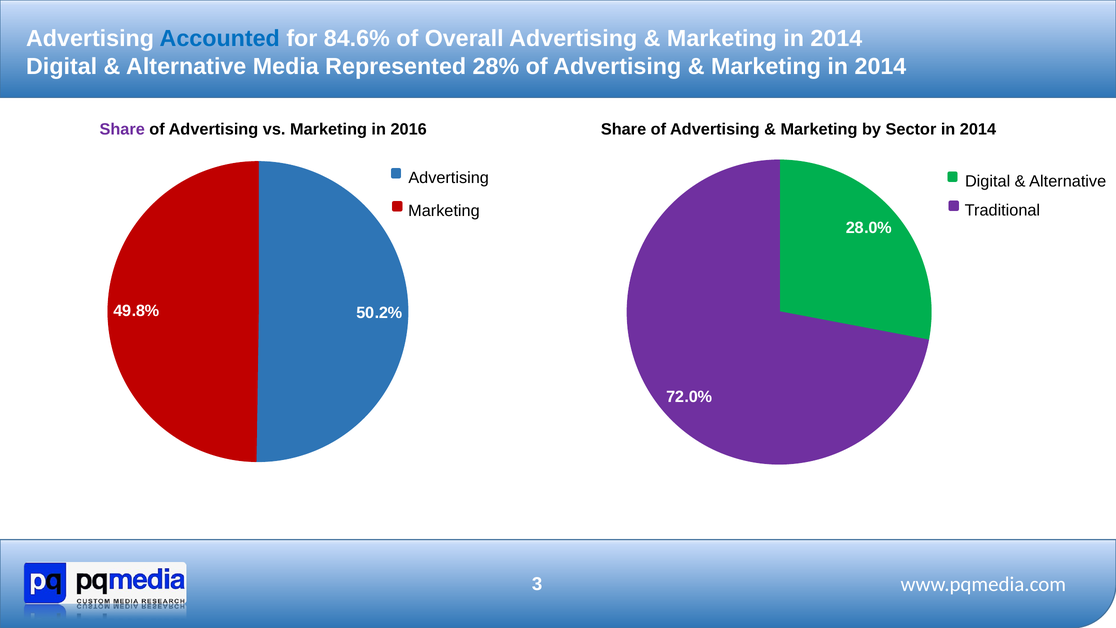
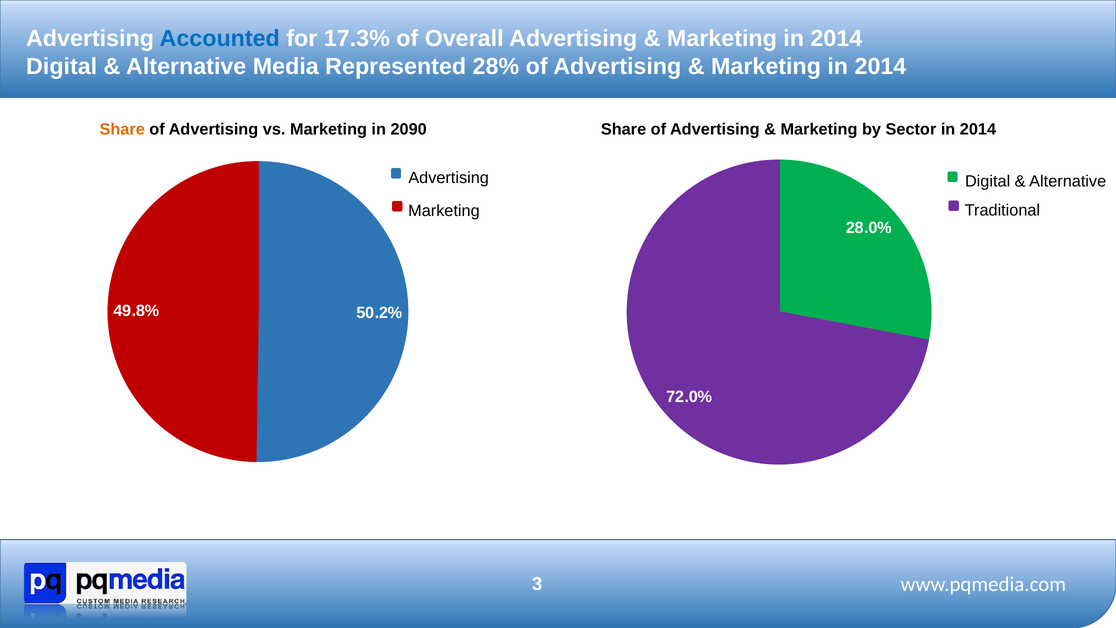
84.6%: 84.6% -> 17.3% (357, 38)
Share colour: purple -> orange (122, 129)
2016: 2016 -> 2090 (409, 129)
